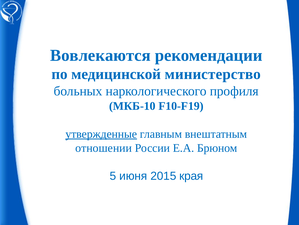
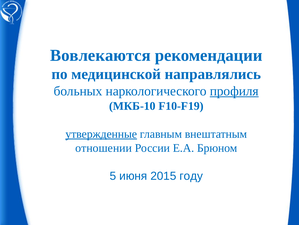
министерство: министерство -> направлялись (213, 74)
профиля underline: none -> present (234, 91)
края: края -> году (191, 175)
